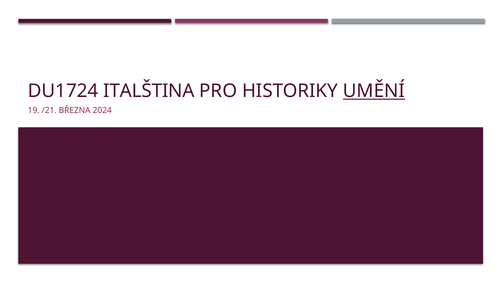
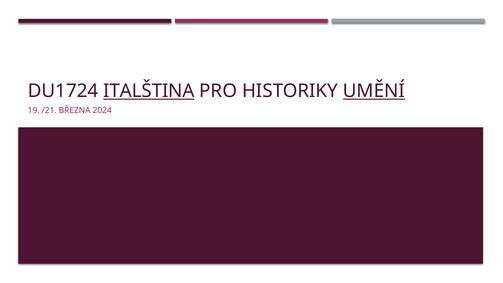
ITALŠTINA underline: none -> present (149, 91)
